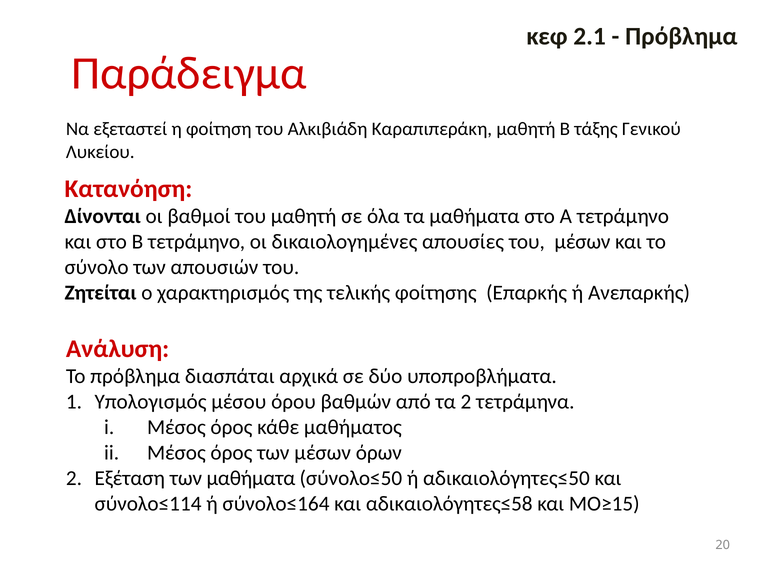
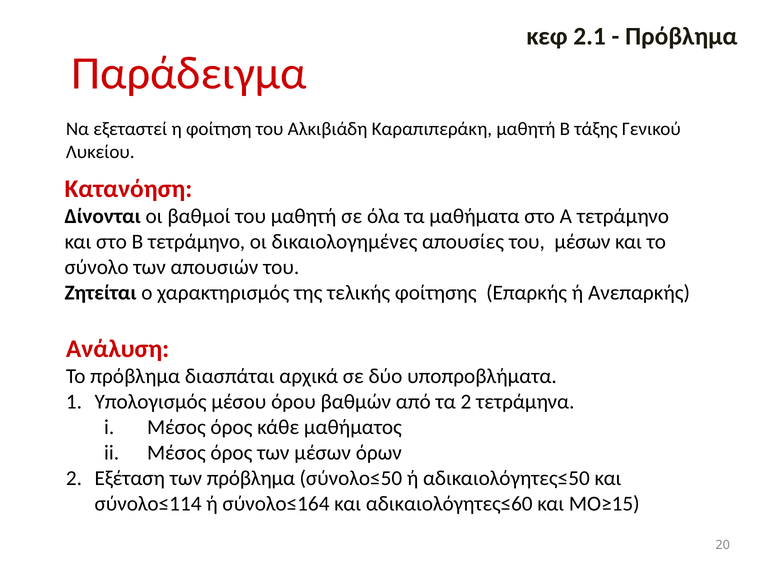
των μαθήματα: μαθήματα -> πρόβλημα (251, 478)
αδικαιολόγητες≤58: αδικαιολόγητες≤58 -> αδικαιολόγητες≤60 (449, 504)
